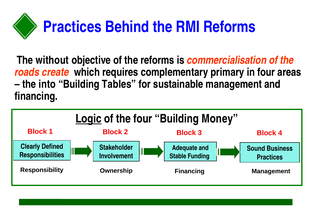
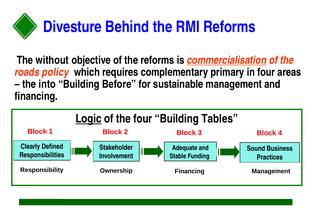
Practices: Practices -> Divesture (72, 27)
commercialisation underline: none -> present (227, 60)
create: create -> policy (55, 72)
Tables: Tables -> Before (119, 84)
Money: Money -> Tables (220, 119)
